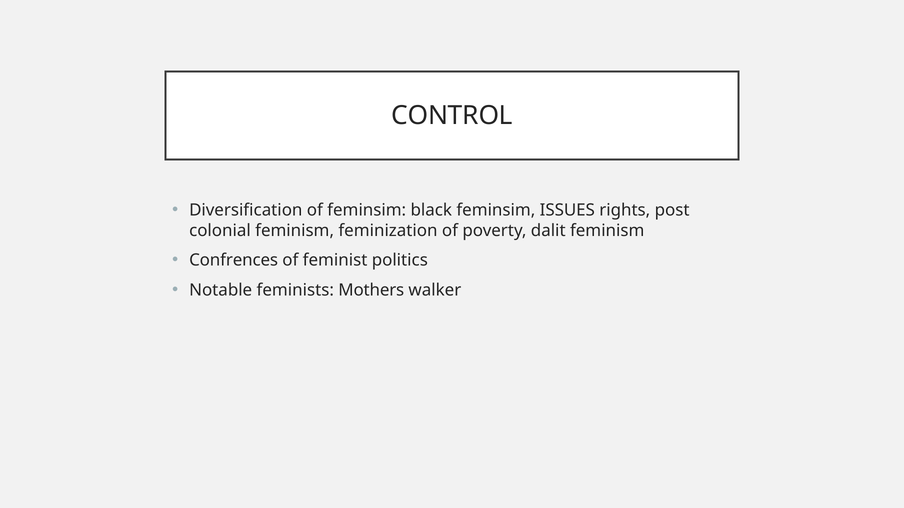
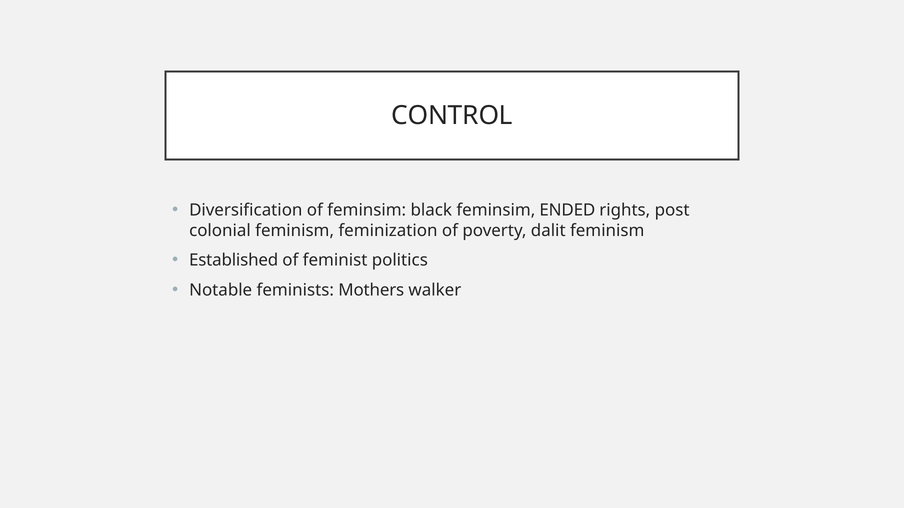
ISSUES: ISSUES -> ENDED (567, 210)
Confrences: Confrences -> Established (234, 260)
